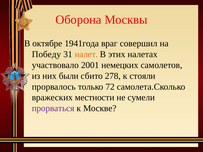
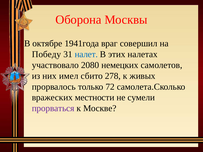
налет colour: orange -> blue (86, 54)
2001: 2001 -> 2080 (90, 65)
были: были -> имел (69, 76)
стояли: стояли -> живых (143, 76)
